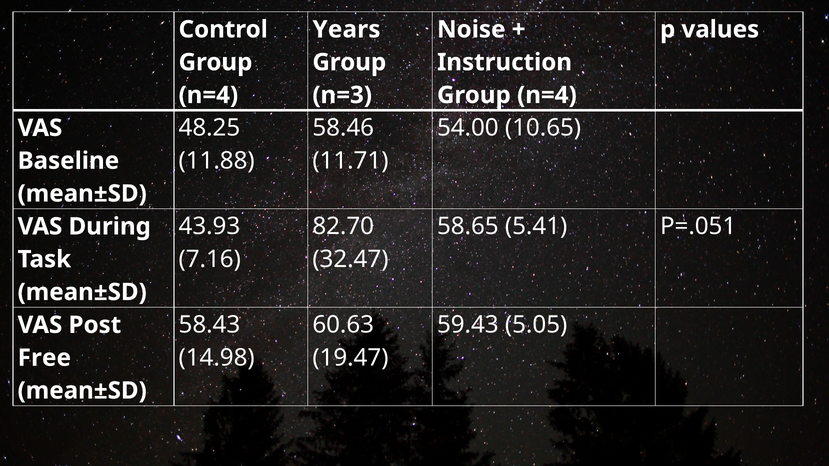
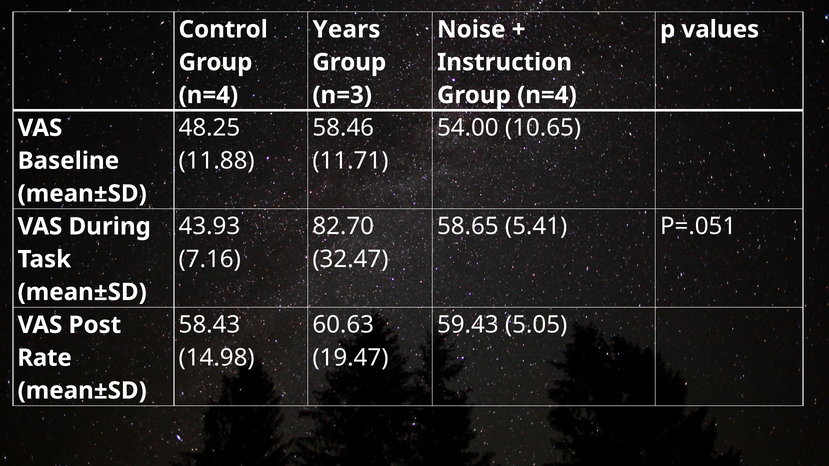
Free: Free -> Rate (44, 358)
